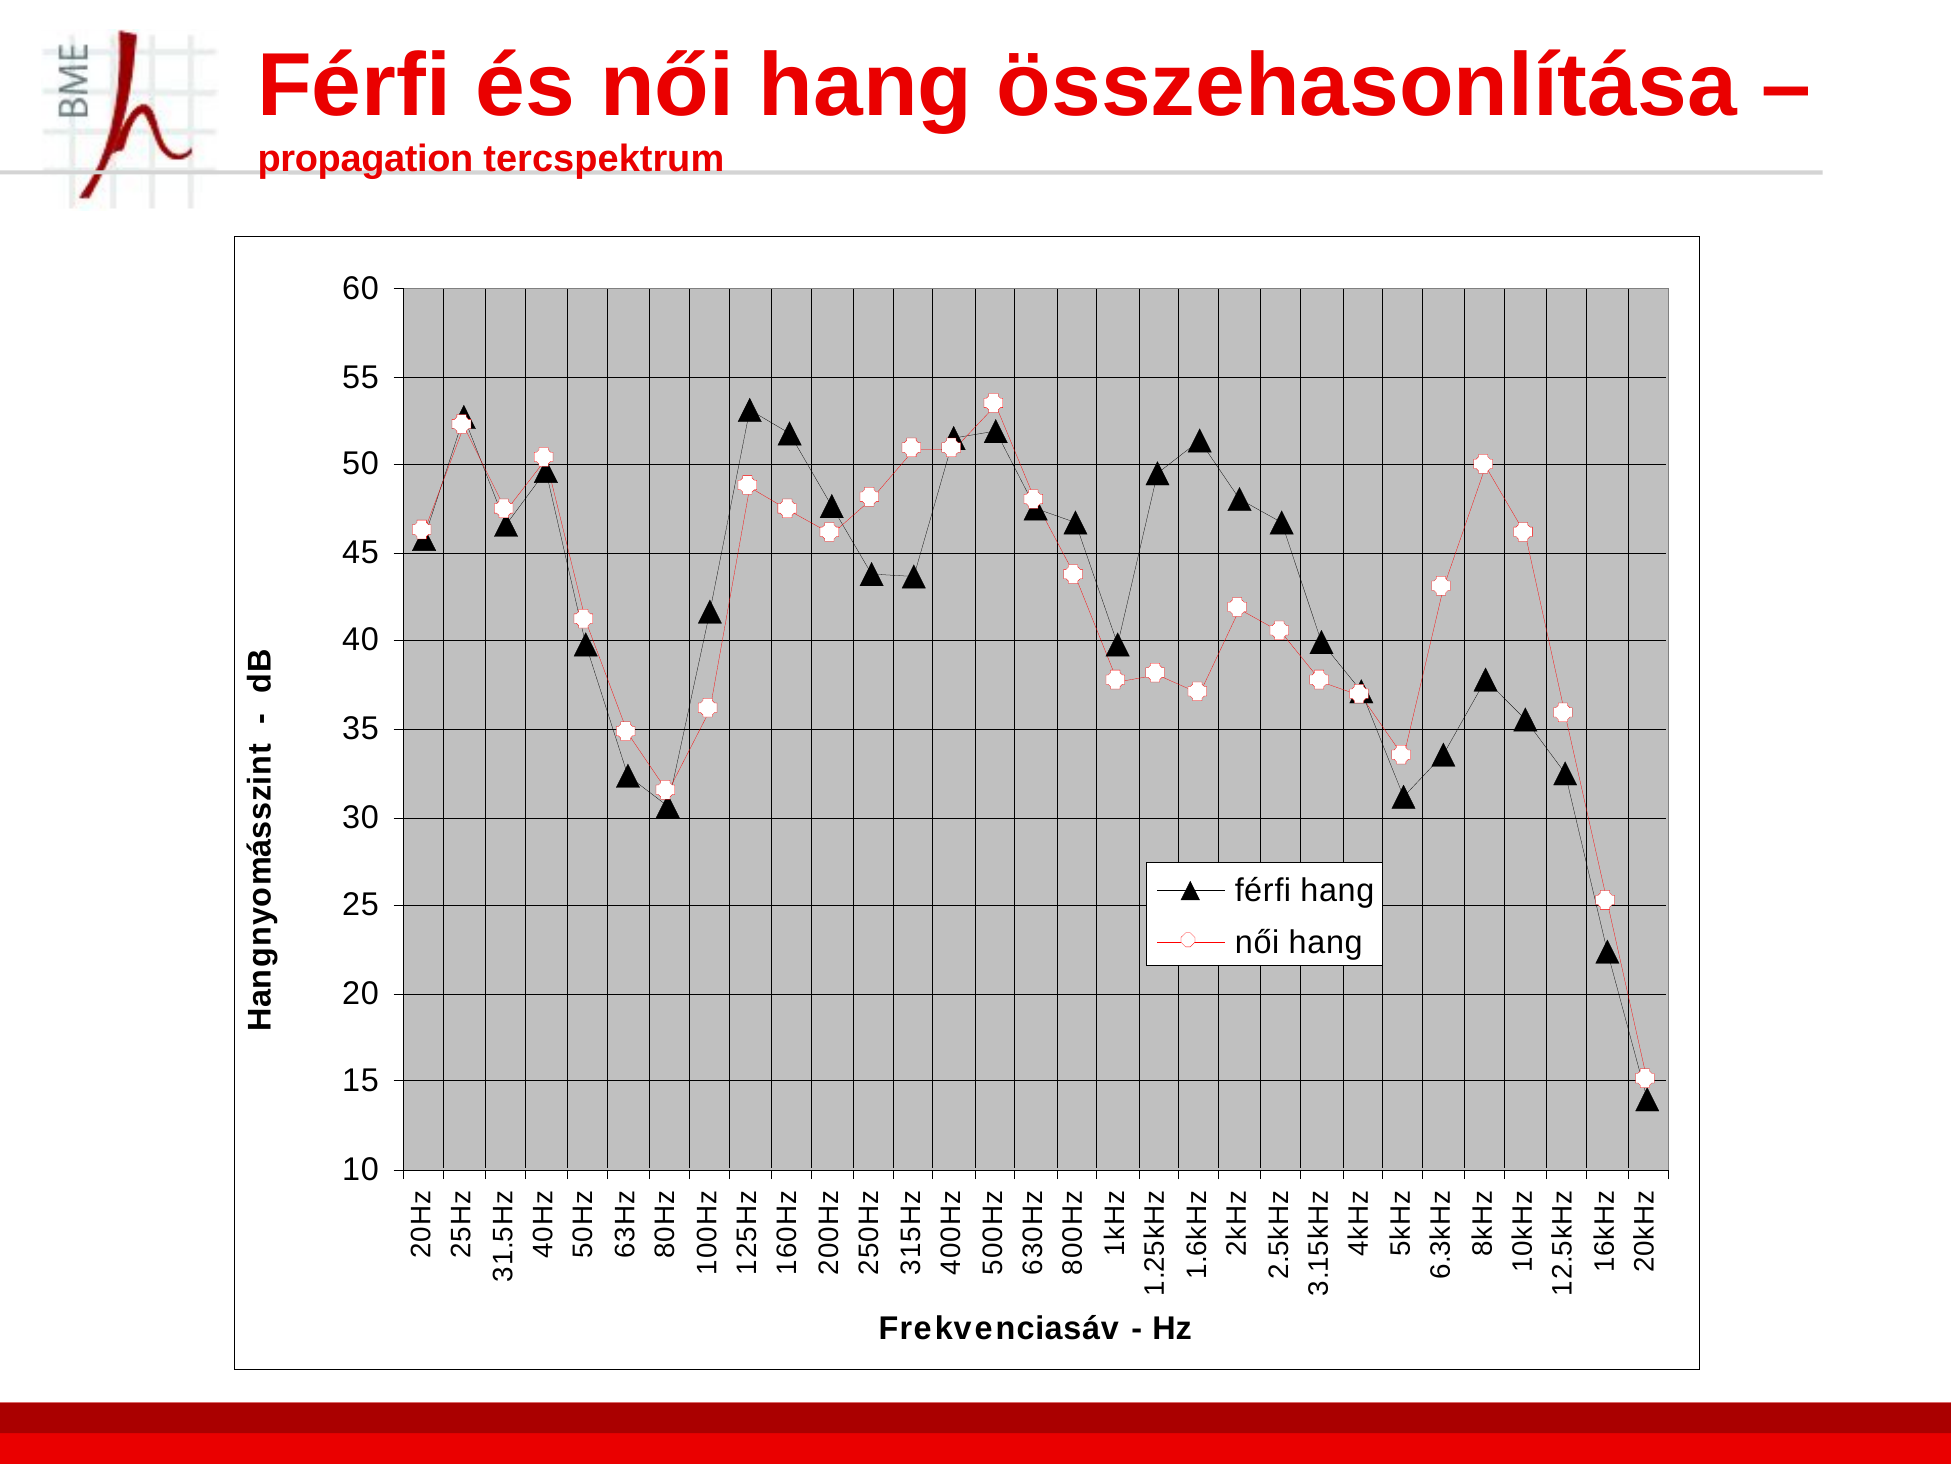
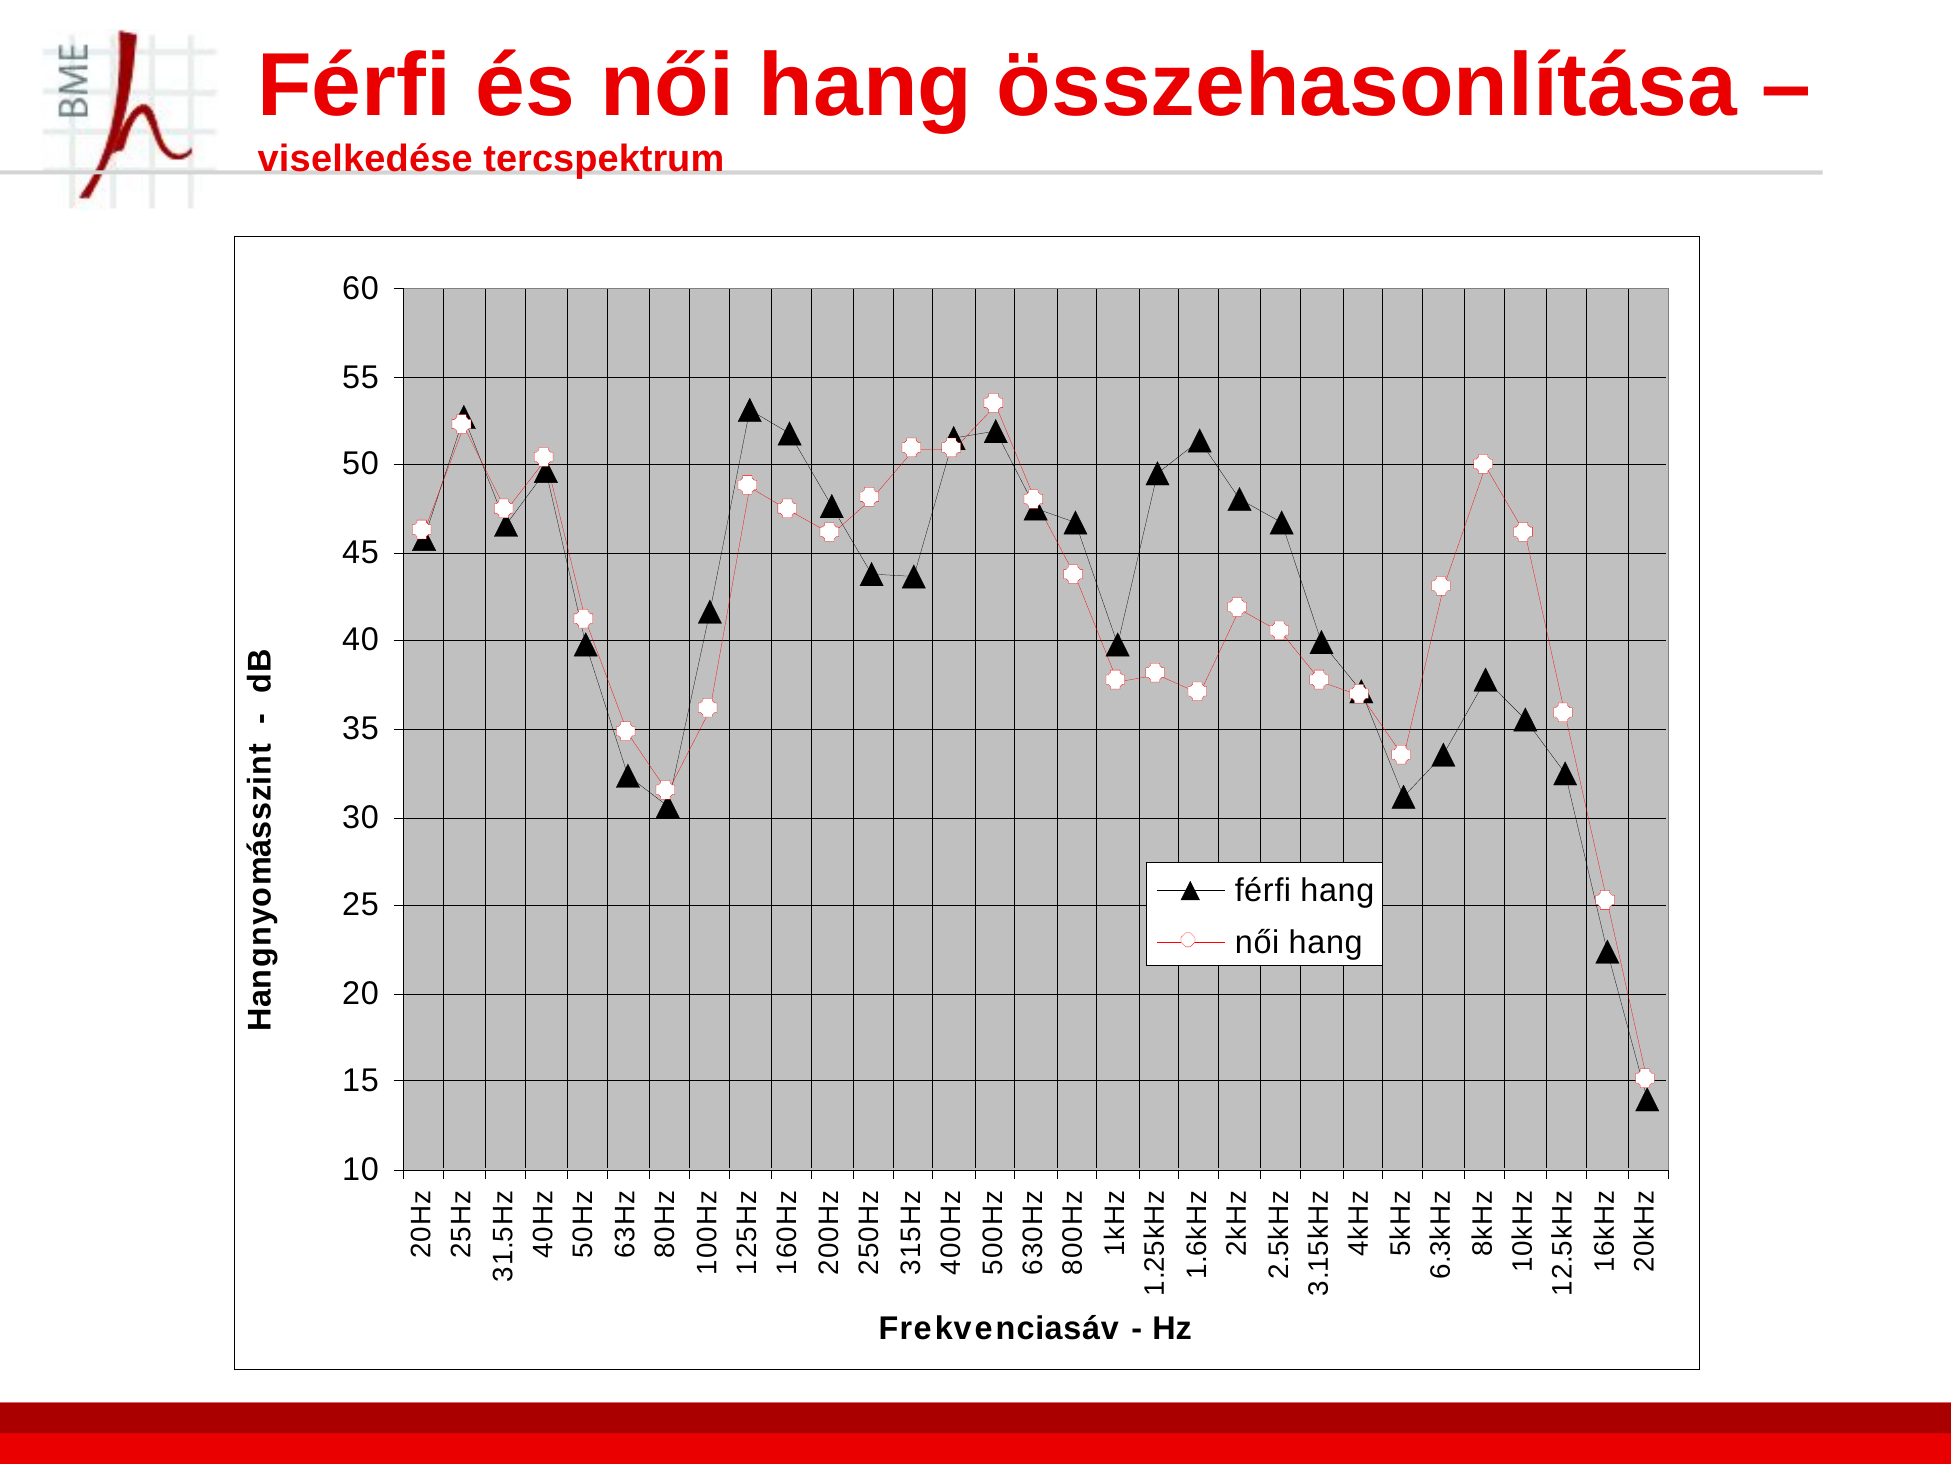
propagation: propagation -> viselkedése (365, 159)
